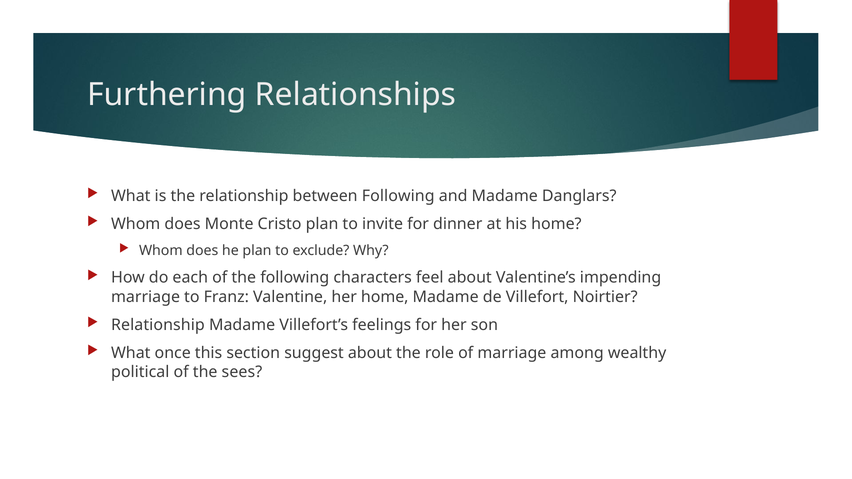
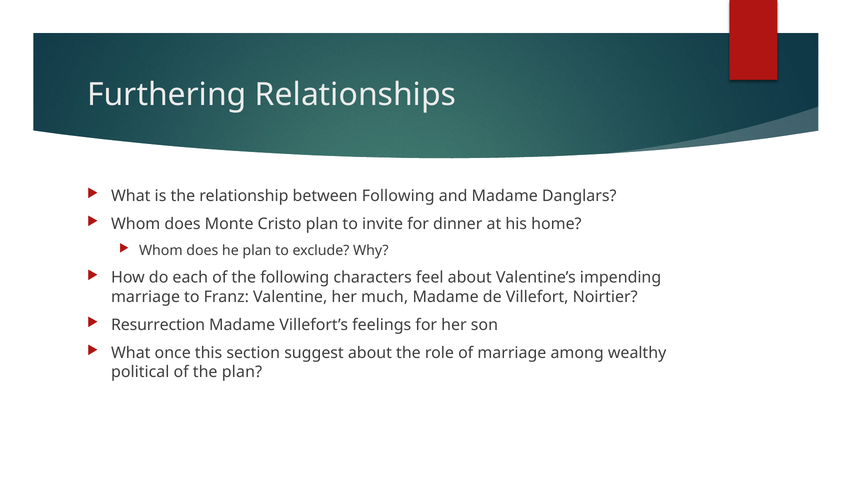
her home: home -> much (385, 297)
Relationship: Relationship -> Resurrection (158, 325)
the sees: sees -> plan (242, 372)
